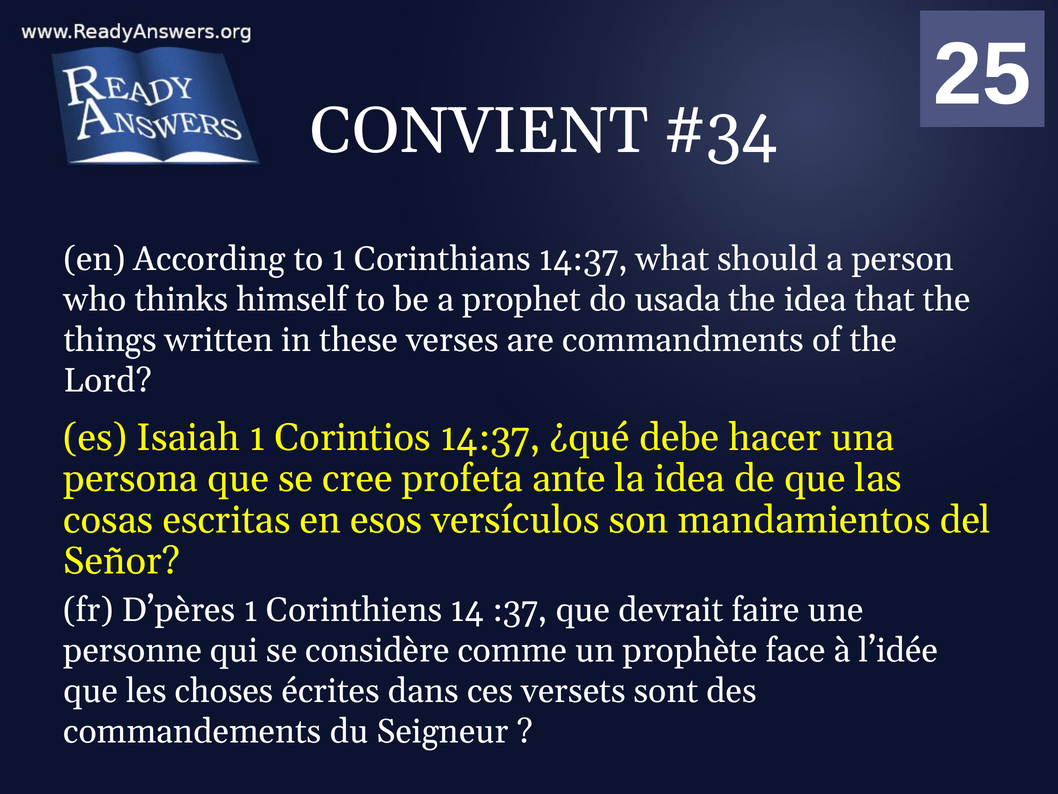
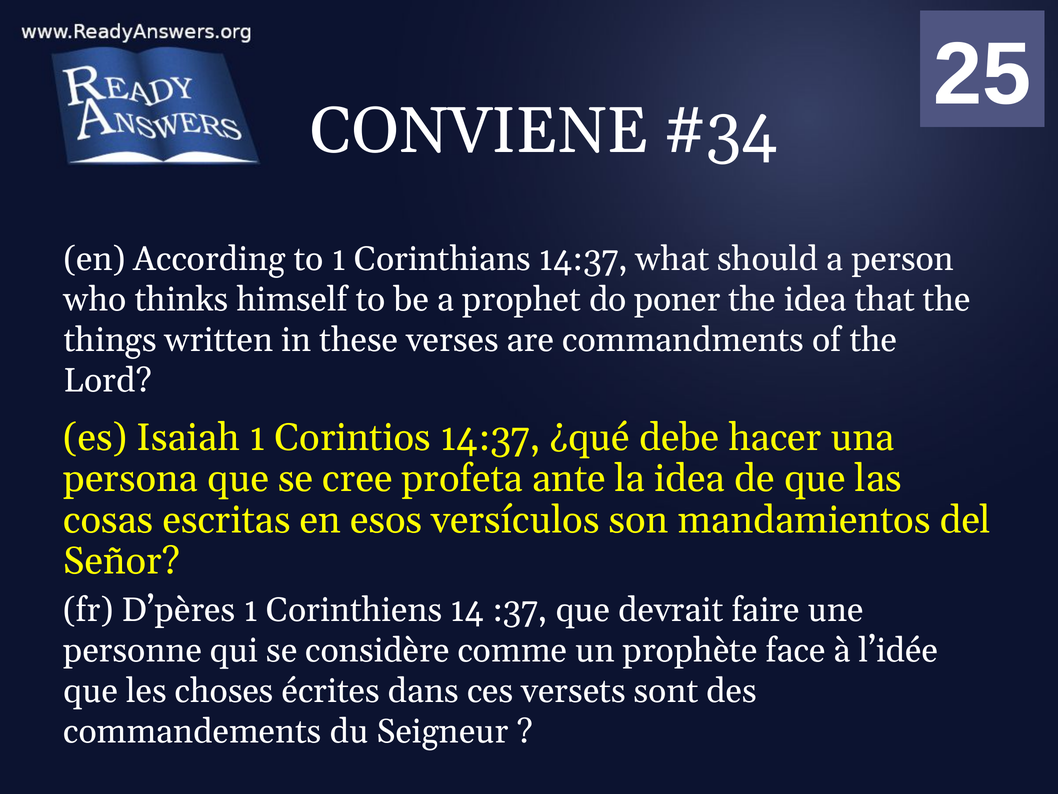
CONVIENT: CONVIENT -> CONVIENE (480, 131)
usada: usada -> poner (678, 299)
